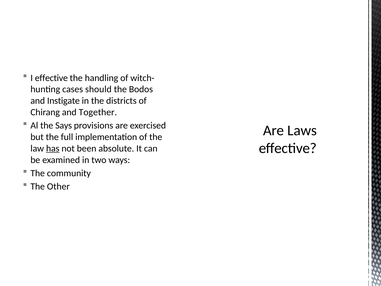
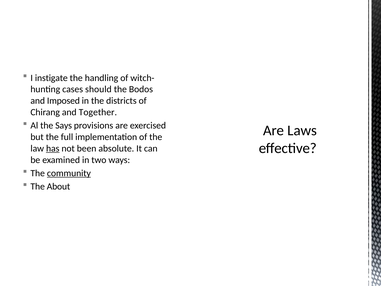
I effective: effective -> instigate (51, 78)
Instigate: Instigate -> Imposed (63, 101)
community underline: none -> present (69, 173)
Other: Other -> About (58, 186)
